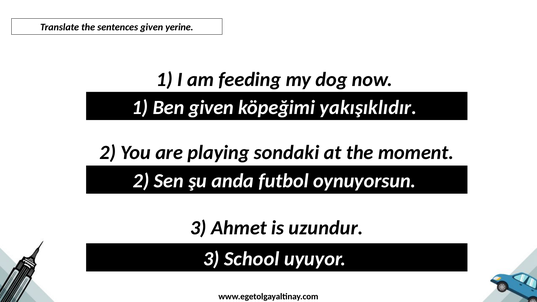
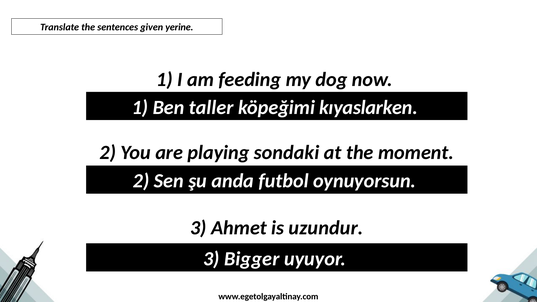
Ben given: given -> taller (211, 107)
yakışıklıdır: yakışıklıdır -> kıyaslarken (368, 107)
School: School -> Bigger (252, 259)
